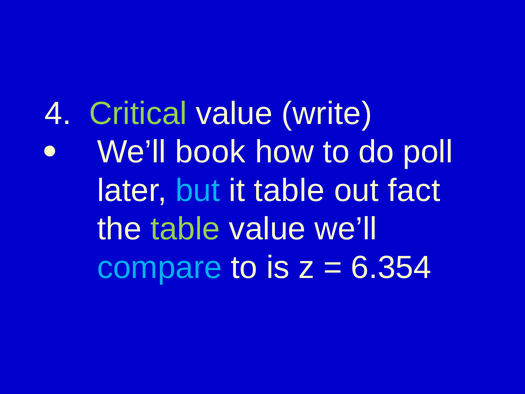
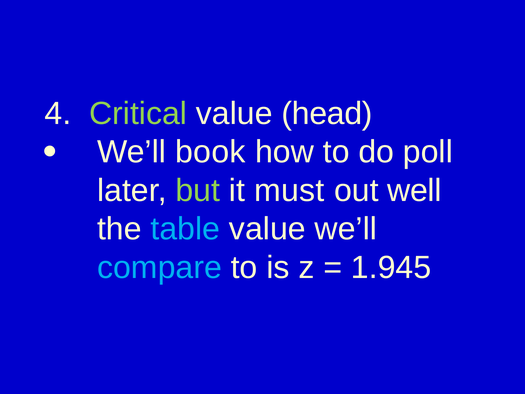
write: write -> head (327, 113)
but colour: light blue -> light green (198, 190)
it table: table -> must (289, 190)
fact: fact -> well (414, 190)
table colour: light green -> light blue (185, 229)
6.354: 6.354 -> 1.945 (391, 267)
